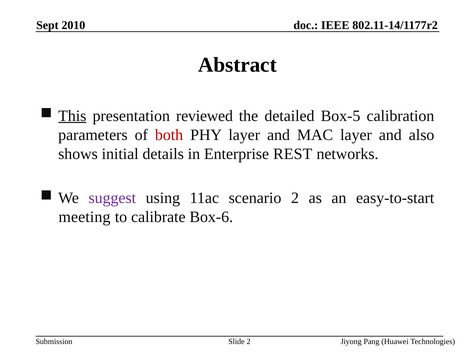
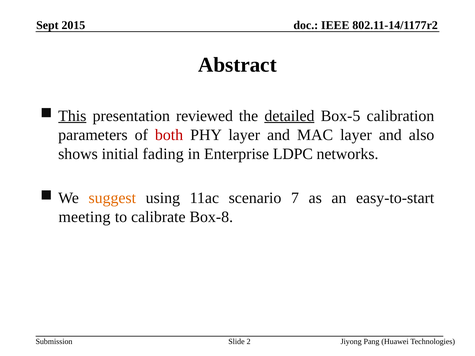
2010: 2010 -> 2015 (73, 25)
detailed underline: none -> present (289, 116)
details: details -> fading (163, 154)
REST: REST -> LDPC (293, 154)
suggest colour: purple -> orange (112, 198)
scenario 2: 2 -> 7 (295, 198)
Box-6: Box-6 -> Box-8 (211, 217)
